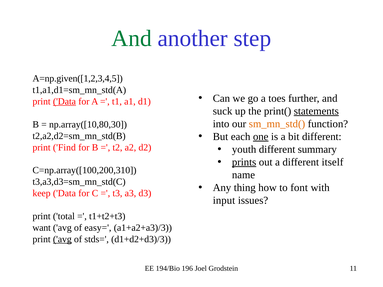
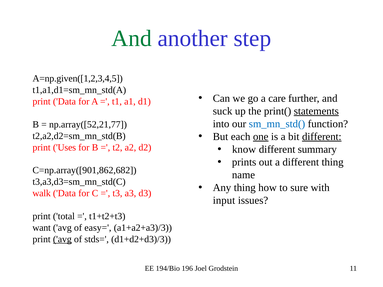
toes: toes -> care (277, 98)
Data underline: present -> none (64, 102)
sm_mn_std( colour: orange -> blue (277, 124)
np.array([10,80,30: np.array([10,80,30 -> np.array([52,21,77 (88, 125)
different underline: none -> present (322, 137)
Find: Find -> Uses (64, 147)
youth: youth -> know (244, 149)
prints underline: present -> none (244, 162)
different itself: itself -> thing (333, 162)
C=np.array([100,200,310: C=np.array([100,200,310 -> C=np.array([901,862,682 (85, 170)
font: font -> sure (299, 188)
keep: keep -> walk (42, 193)
